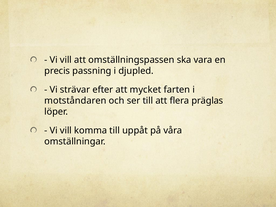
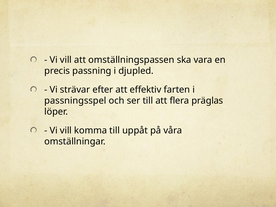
mycket: mycket -> effektiv (146, 90)
motståndaren: motståndaren -> passningsspel (75, 101)
